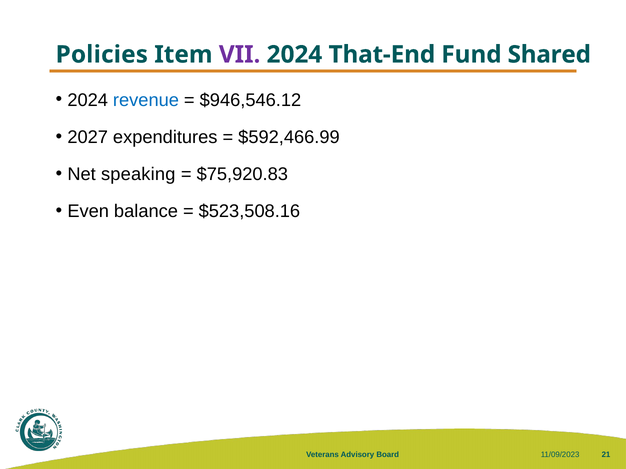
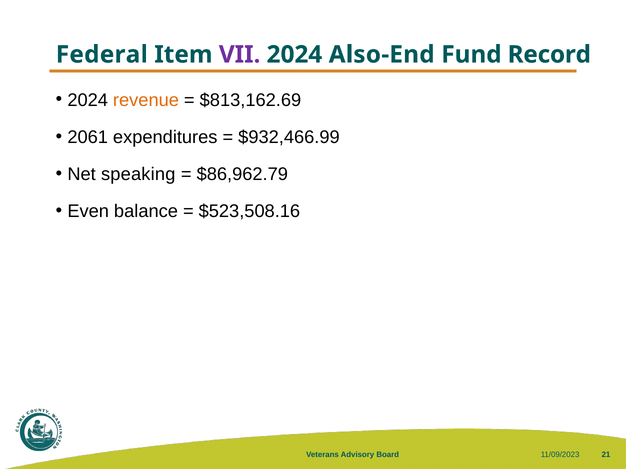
Policies: Policies -> Federal (102, 55)
That-End: That-End -> Also-End (382, 55)
Shared: Shared -> Record (549, 55)
revenue colour: blue -> orange (146, 100)
$946,546.12: $946,546.12 -> $813,162.69 (250, 100)
2027: 2027 -> 2061 (88, 137)
$592,466.99: $592,466.99 -> $932,466.99 (289, 137)
$75,920.83: $75,920.83 -> $86,962.79 (242, 174)
